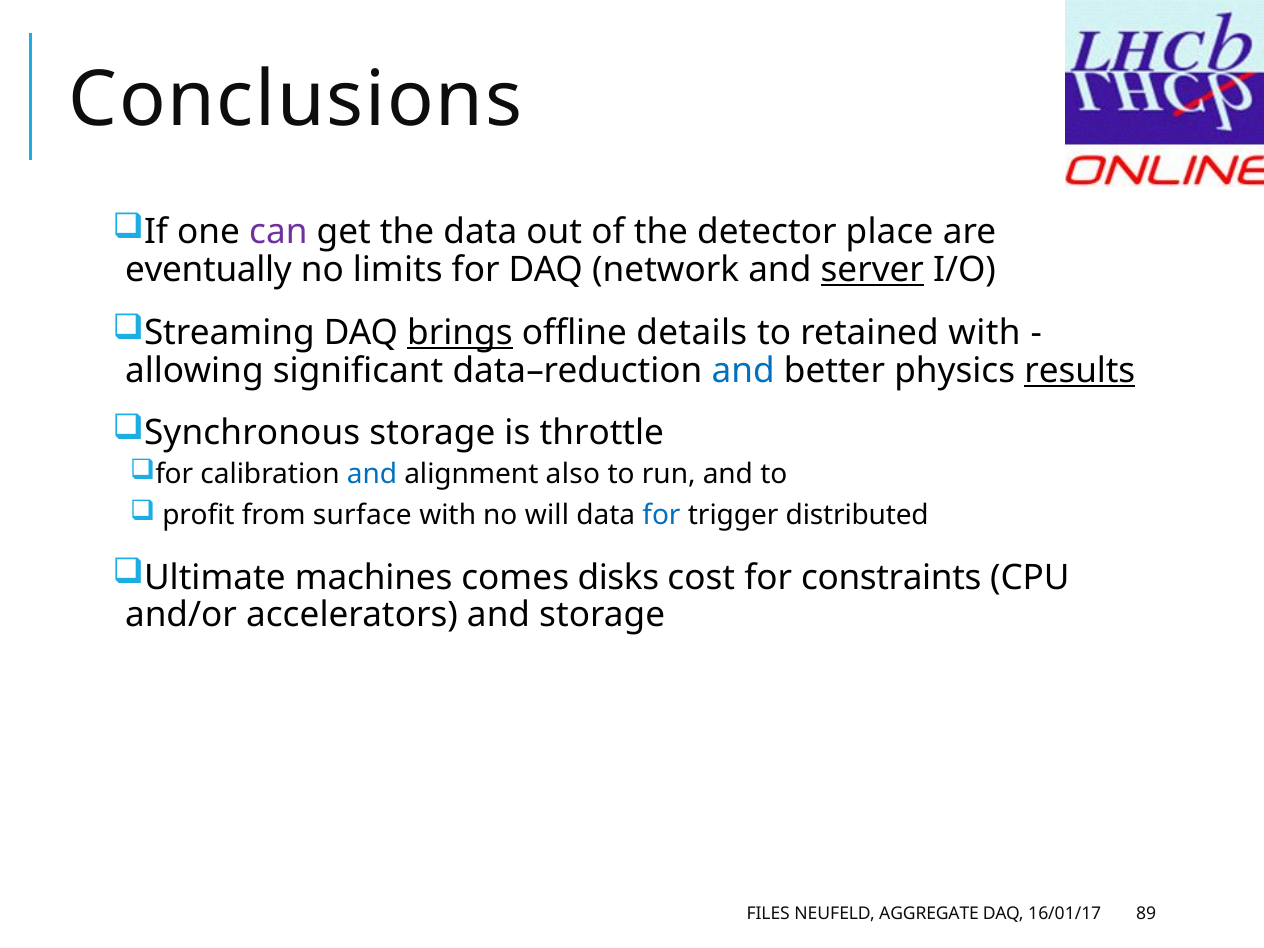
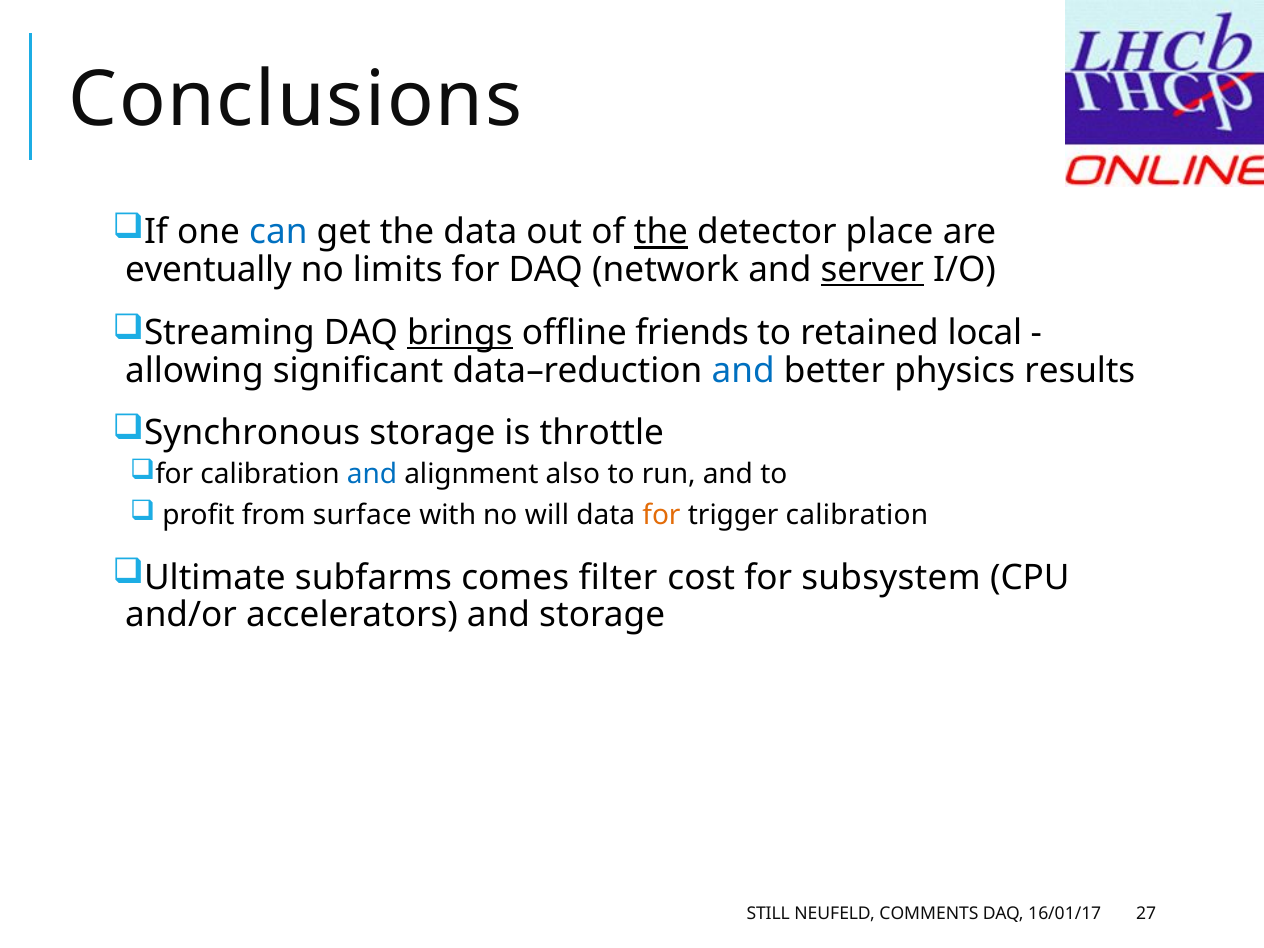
can colour: purple -> blue (278, 232)
the underline: none -> present (661, 232)
details: details -> friends (692, 333)
retained with: with -> local (985, 333)
results underline: present -> none (1080, 371)
for colour: blue -> orange (661, 515)
trigger distributed: distributed -> calibration (857, 515)
machines: machines -> subfarms (373, 577)
disks: disks -> filter (618, 577)
constraints: constraints -> subsystem (891, 577)
FILES: FILES -> STILL (768, 913)
AGGREGATE: AGGREGATE -> COMMENTS (929, 913)
89: 89 -> 27 (1146, 913)
